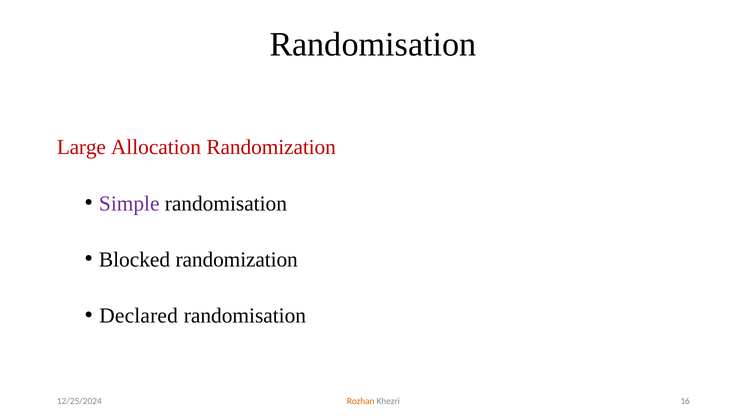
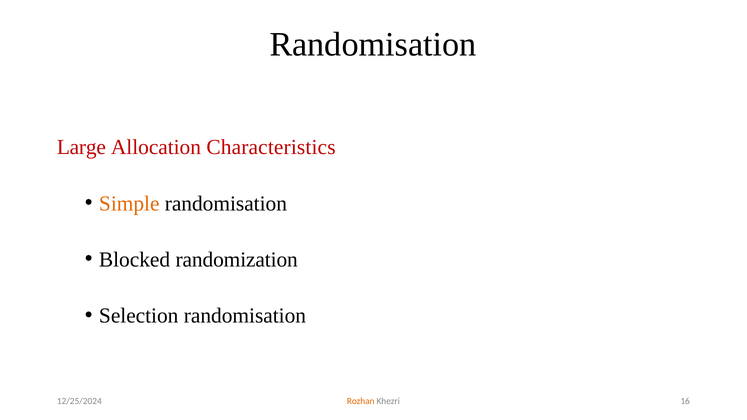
Allocation Randomization: Randomization -> Characteristics (271, 147)
Simple colour: purple -> orange (129, 204)
Declared: Declared -> Selection (139, 316)
